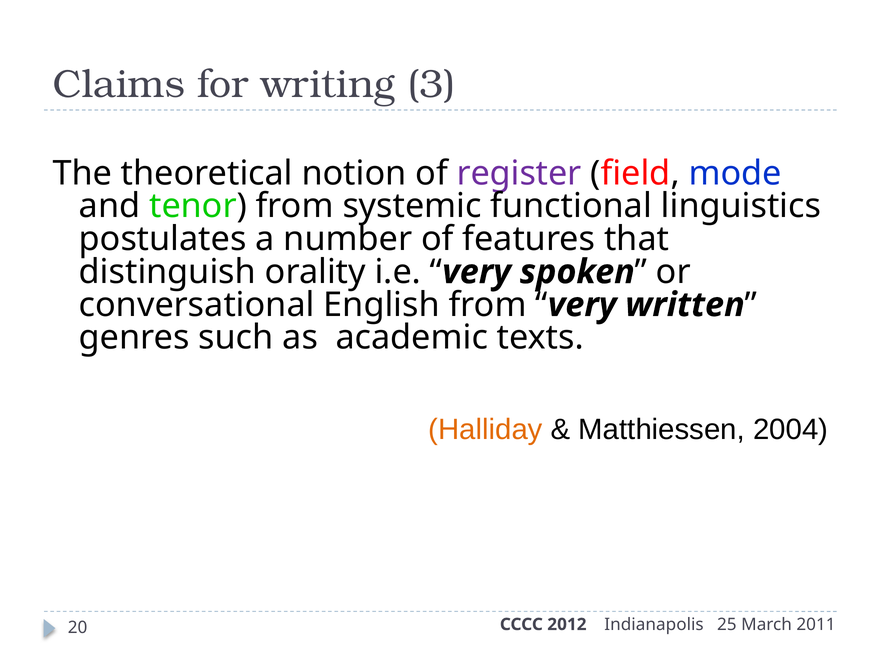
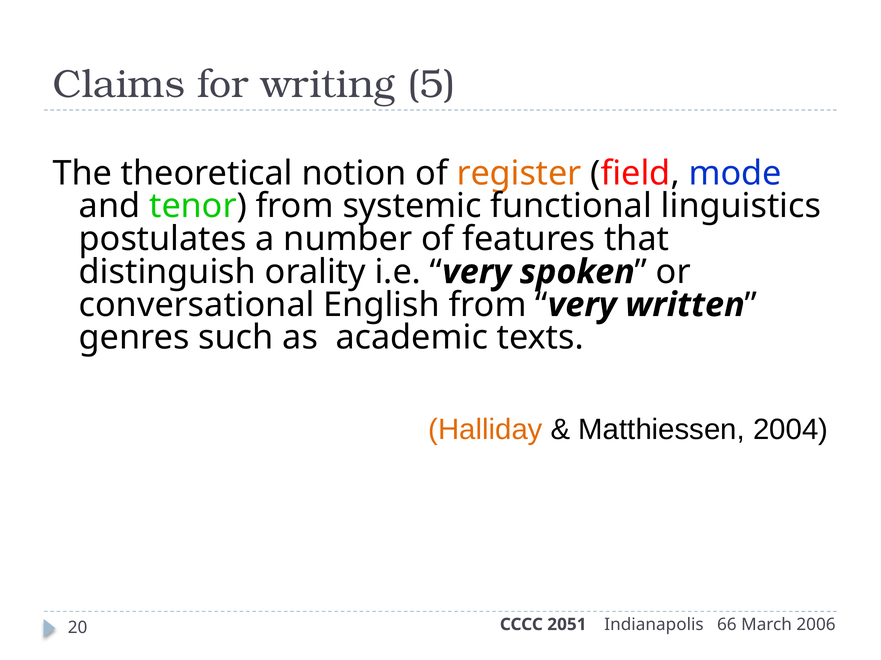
3: 3 -> 5 (432, 84)
register colour: purple -> orange (519, 173)
2012: 2012 -> 2051 (567, 625)
25: 25 -> 66 (727, 625)
2011: 2011 -> 2006 (816, 625)
